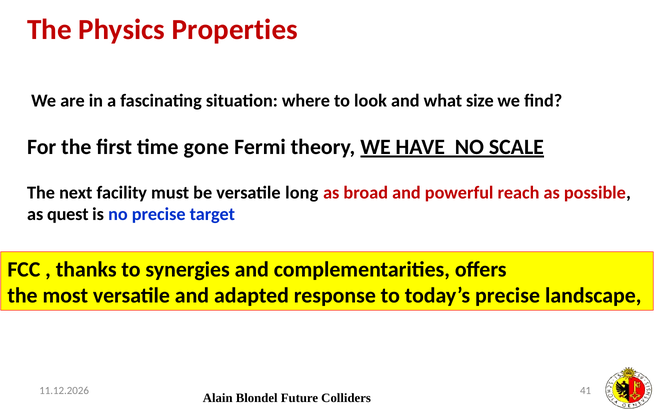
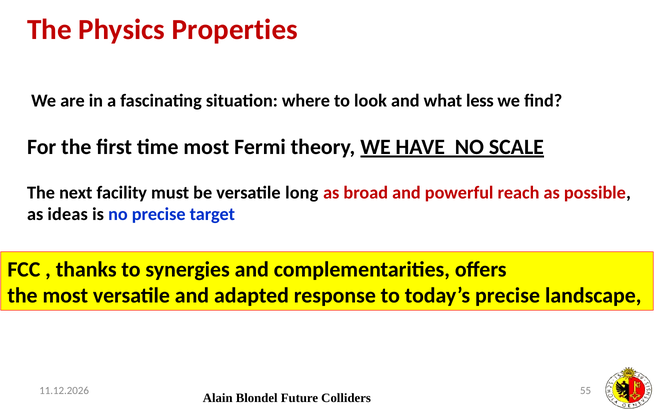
size: size -> less (480, 101)
time gone: gone -> most (206, 147)
quest: quest -> ideas (68, 215)
41: 41 -> 55 (586, 391)
